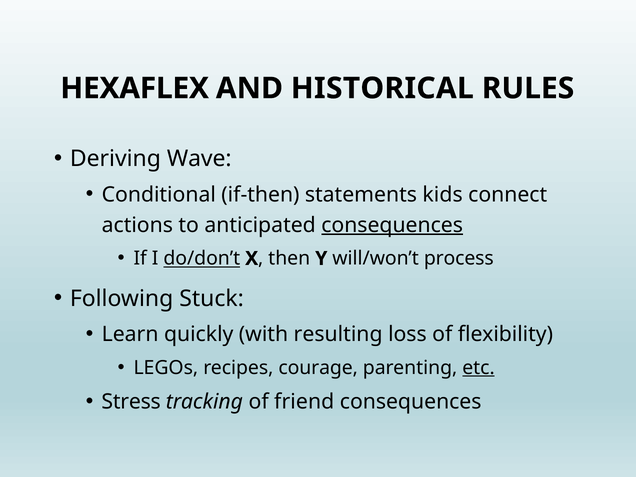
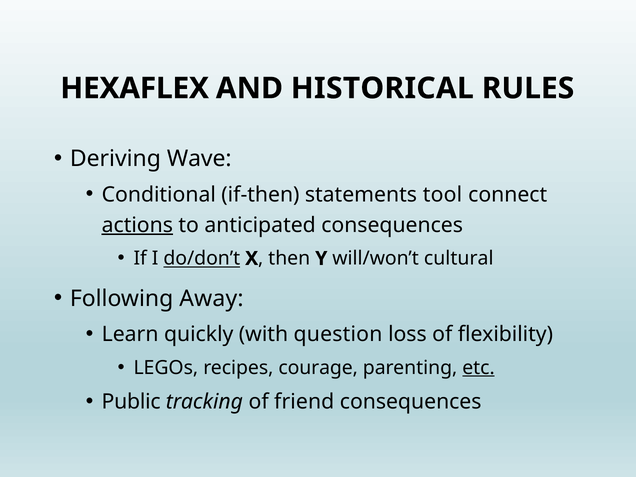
kids: kids -> tool (442, 195)
actions underline: none -> present (137, 225)
consequences underline: present -> none (392, 225)
process: process -> cultural (459, 258)
Stuck: Stuck -> Away (211, 299)
resulting: resulting -> question (338, 334)
Stress: Stress -> Public (131, 402)
